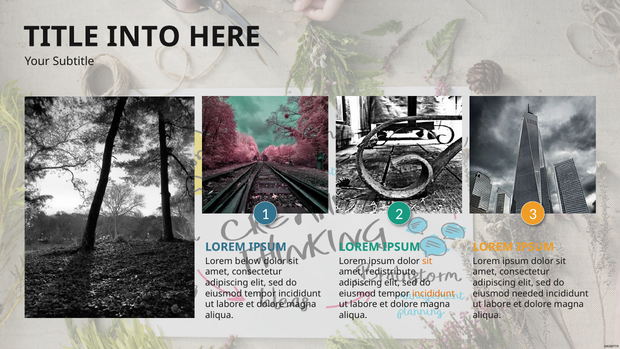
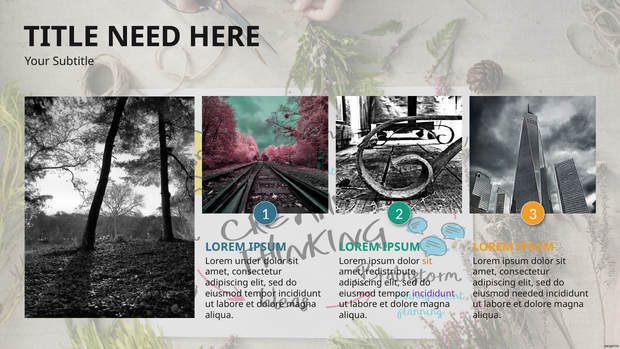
INTO: INTO -> NEED (144, 37)
below: below -> under (248, 261)
incididunt colour: orange -> purple (433, 293)
